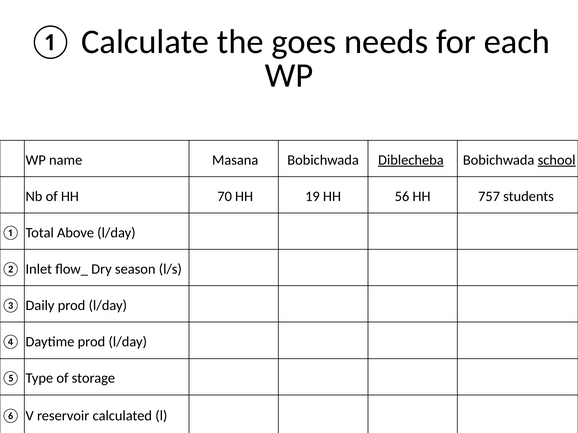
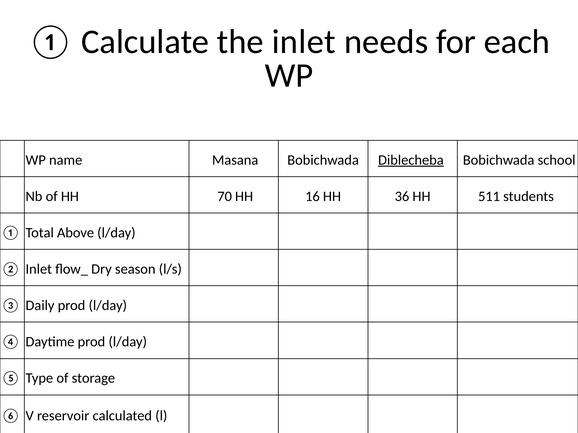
the goes: goes -> inlet (304, 42)
school underline: present -> none (557, 160)
19: 19 -> 16 (312, 197)
56: 56 -> 36 (402, 197)
757: 757 -> 511 (489, 197)
